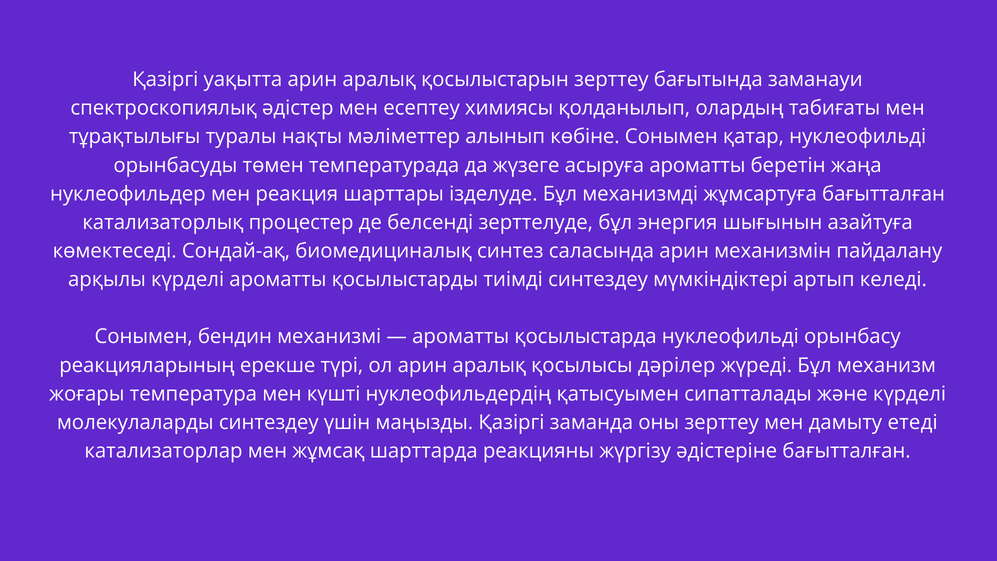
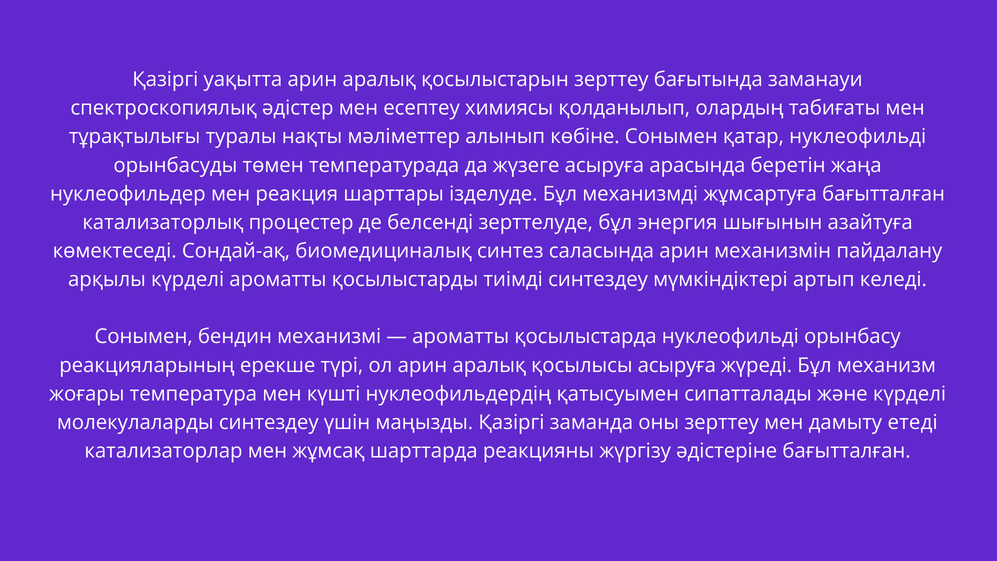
асыруға ароматты: ароматты -> арасында (697, 165)
қосылысы дәрілер: дәрілер -> асыруға (677, 365)
